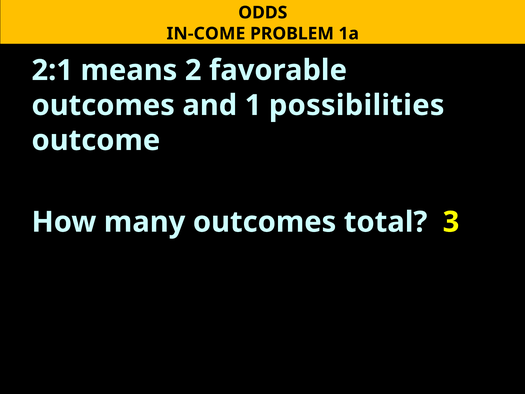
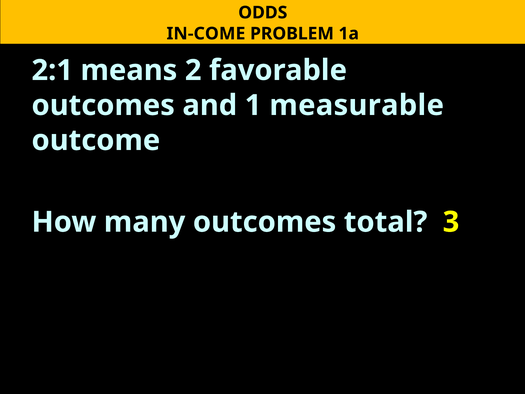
possibilities: possibilities -> measurable (357, 105)
